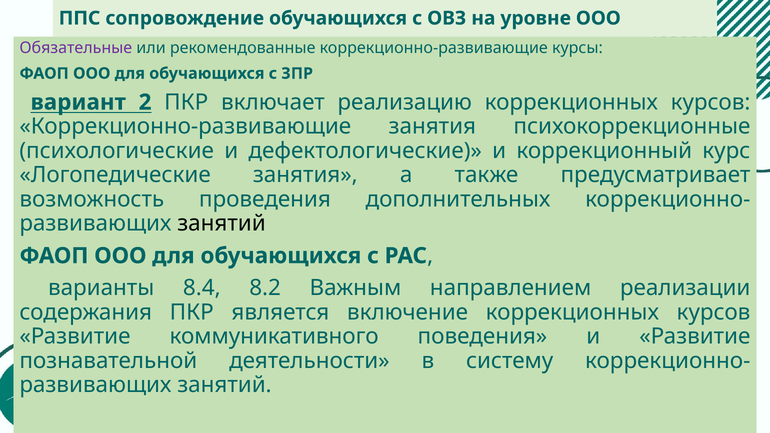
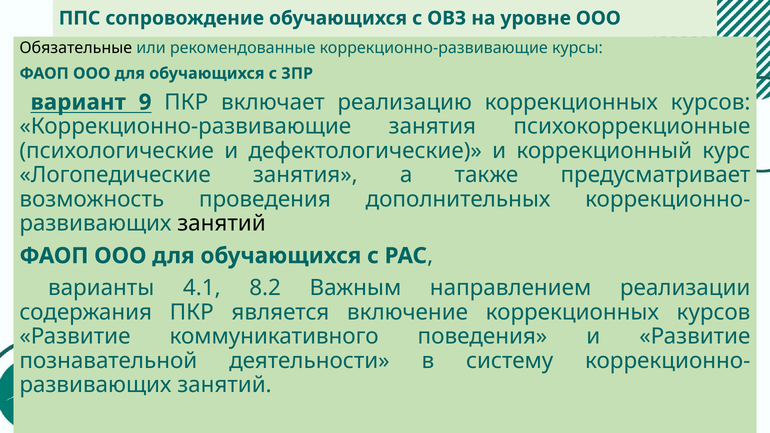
Обязательные colour: purple -> black (76, 48)
2: 2 -> 9 (145, 102)
8.4: 8.4 -> 4.1 (202, 288)
